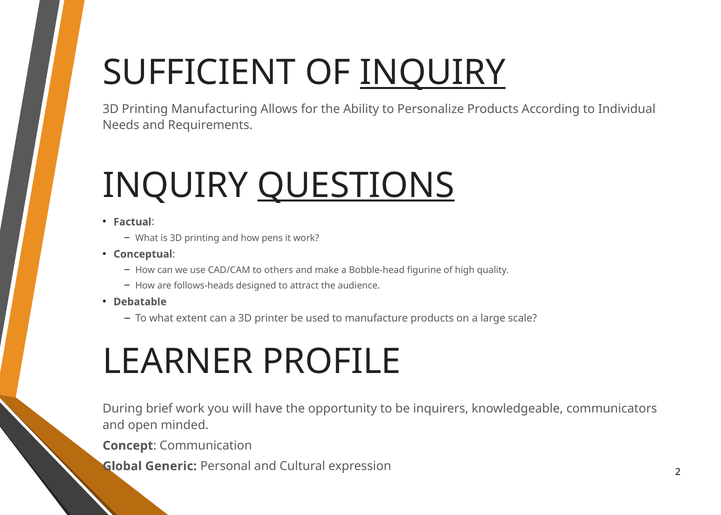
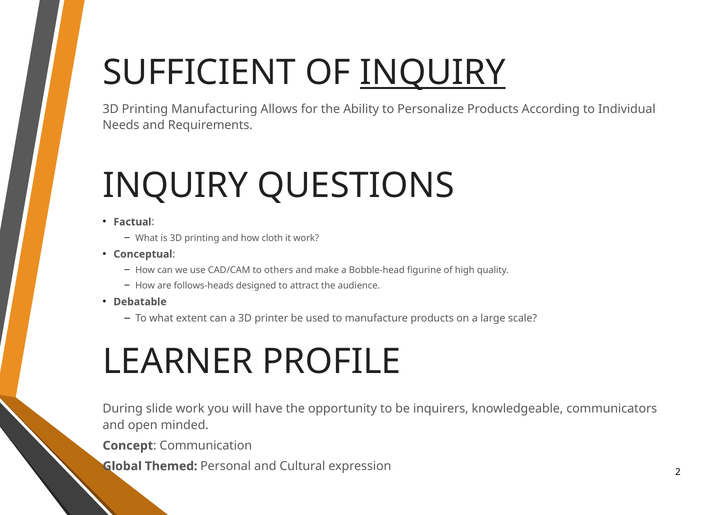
QUESTIONS underline: present -> none (356, 185)
pens: pens -> cloth (272, 238)
brief: brief -> slide (159, 409)
Generic: Generic -> Themed (171, 466)
